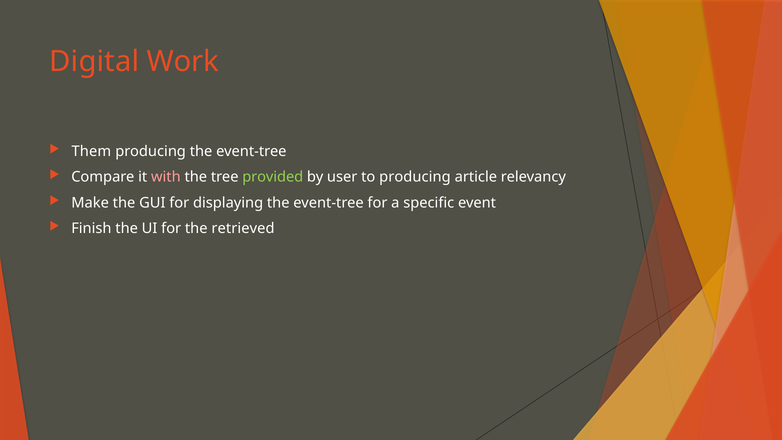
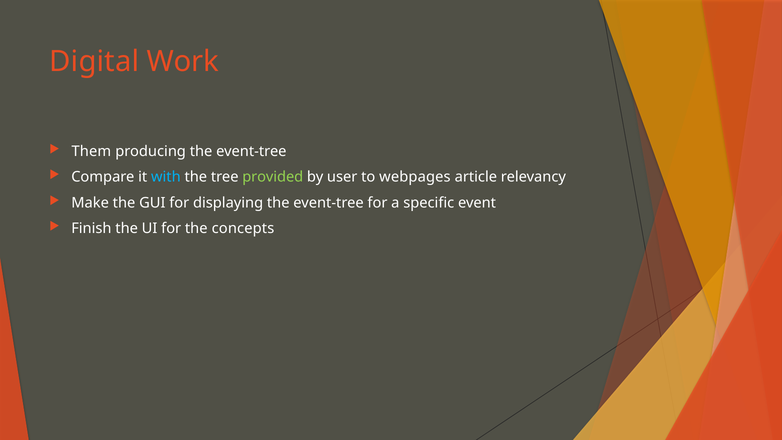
with colour: pink -> light blue (166, 177)
to producing: producing -> webpages (415, 177)
retrieved: retrieved -> concepts (243, 229)
